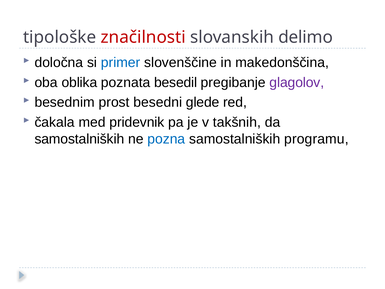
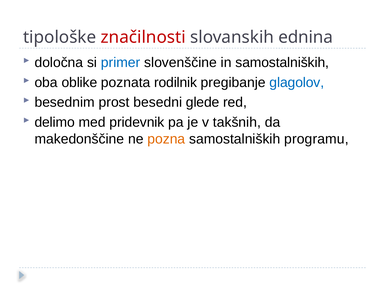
delimo: delimo -> ednina (306, 37)
in makedonščina: makedonščina -> samostalniških (282, 63)
oblika: oblika -> oblike (79, 82)
besedil: besedil -> rodilnik (176, 82)
glagolov colour: purple -> blue (297, 82)
čakala: čakala -> delimo (55, 122)
samostalniških: samostalniških -> makedonščine (79, 139)
pozna colour: blue -> orange (166, 139)
